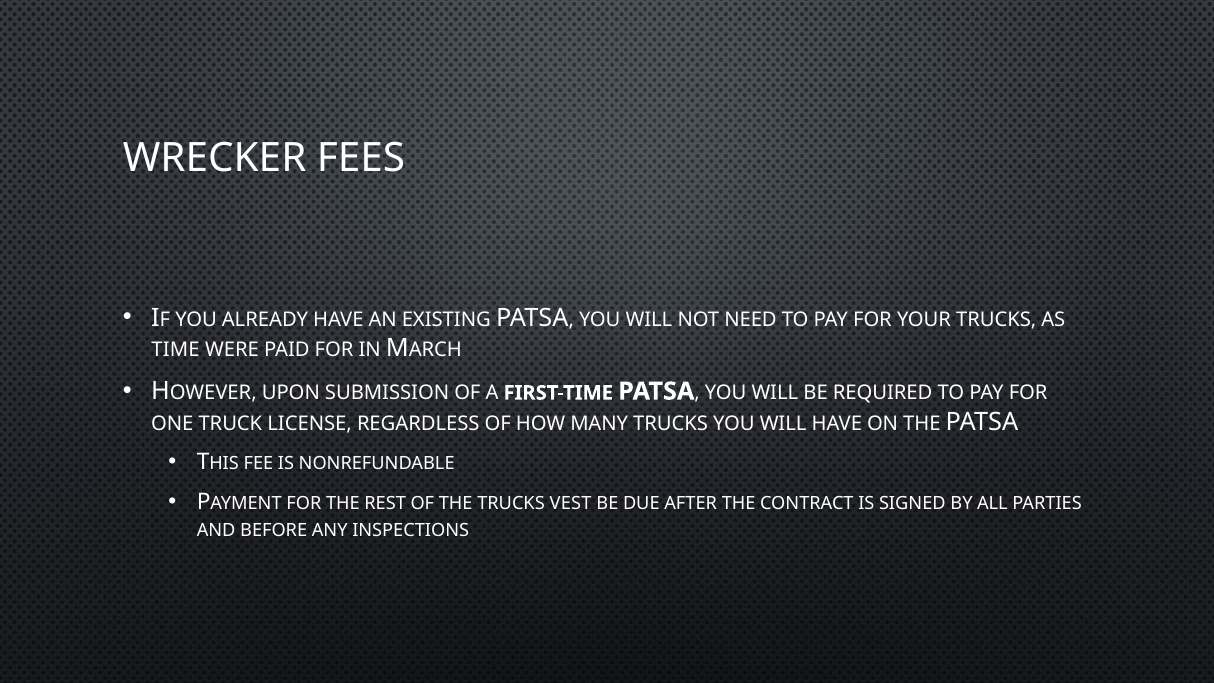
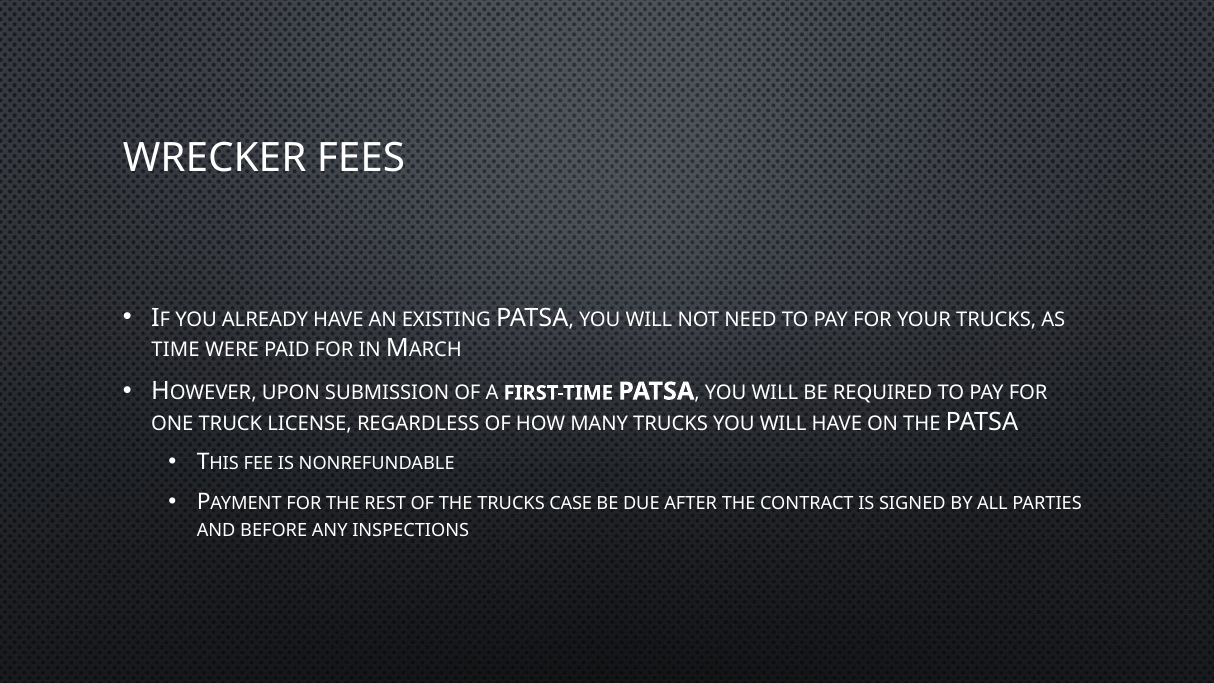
VEST: VEST -> CASE (571, 503)
